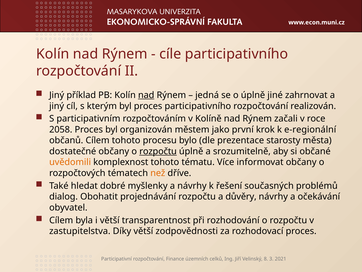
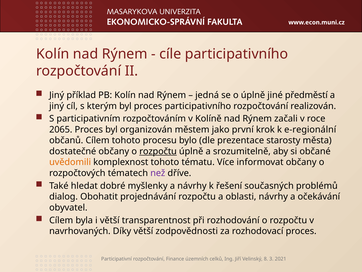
nad underline: present -> none (146, 95)
zahrnovat: zahrnovat -> předměstí (306, 95)
2058: 2058 -> 2065 (61, 129)
než colour: orange -> purple (158, 173)
důvěry: důvěry -> oblasti (241, 196)
zastupitelstva: zastupitelstva -> navrhovaných (80, 231)
